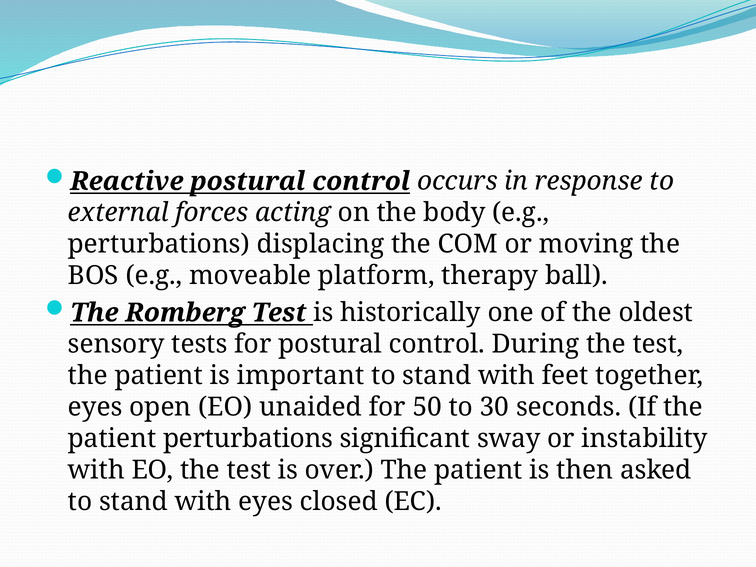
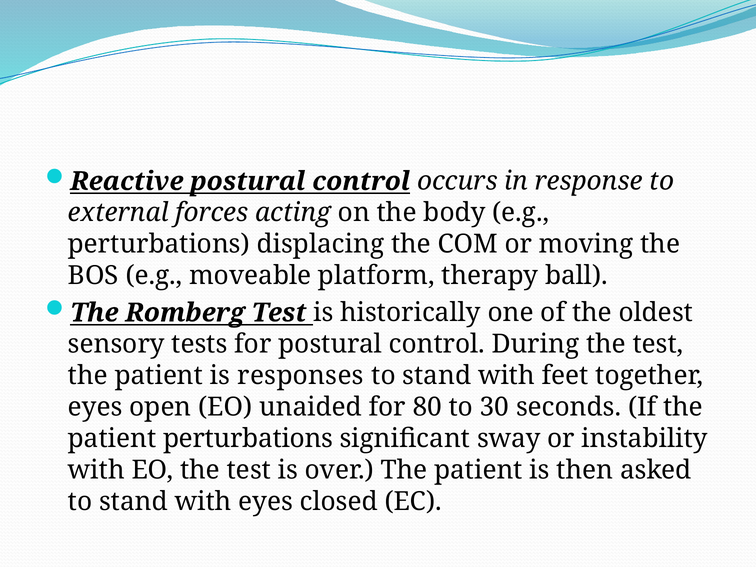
important: important -> responses (301, 376)
50: 50 -> 80 (427, 407)
